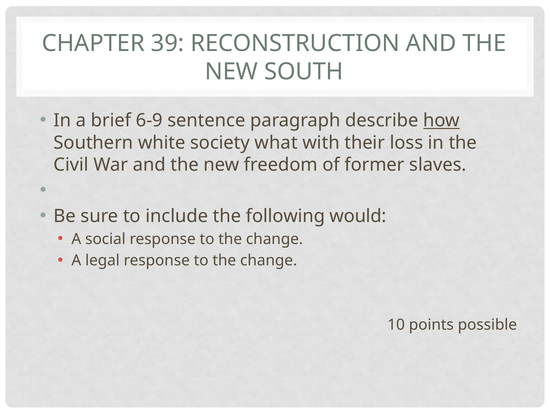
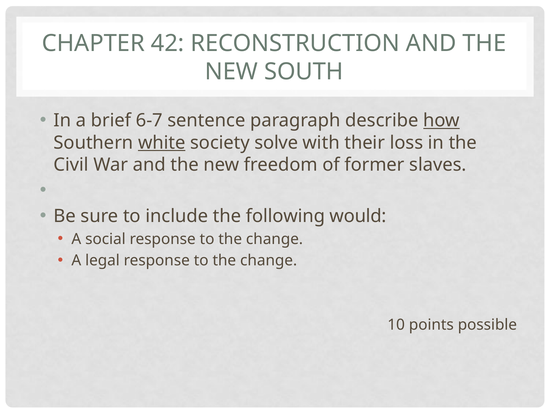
39: 39 -> 42 (168, 43)
6-9: 6-9 -> 6-7 (149, 120)
white underline: none -> present (162, 142)
what: what -> solve (276, 142)
